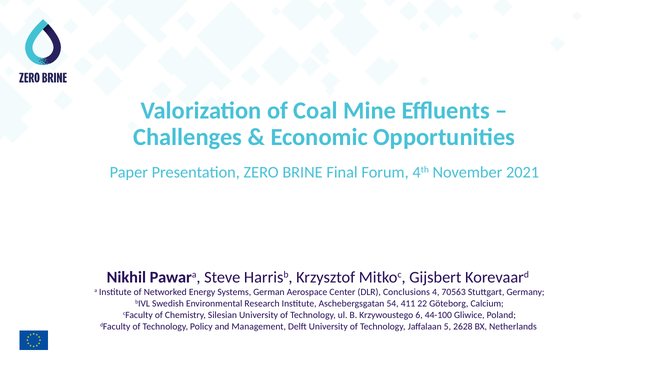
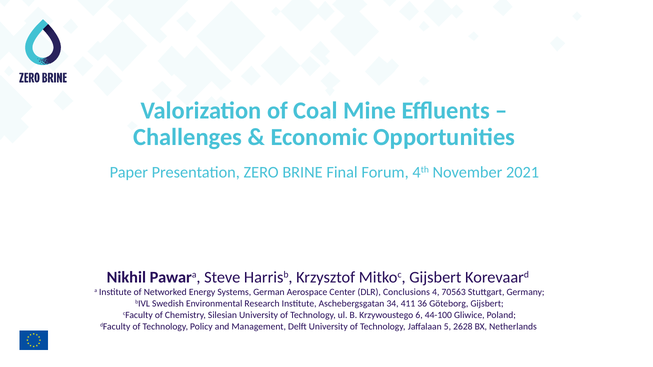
54: 54 -> 34 (393, 304)
22: 22 -> 36 (422, 304)
Göteborg Calcium: Calcium -> Gijsbert (487, 304)
